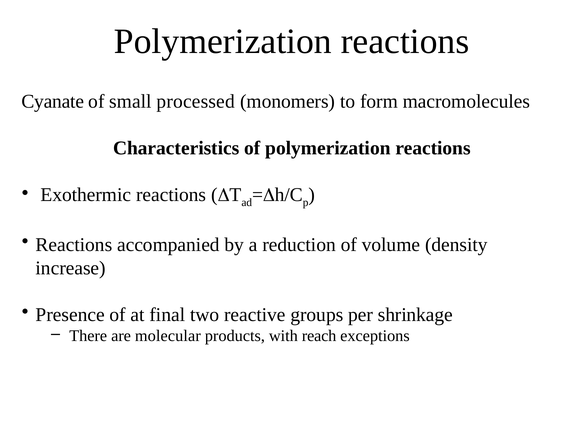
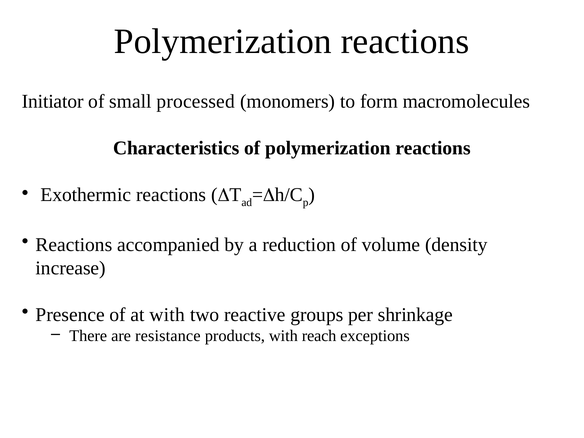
Cyanate: Cyanate -> Initiator (53, 101)
at final: final -> with (167, 315)
molecular: molecular -> resistance (168, 336)
